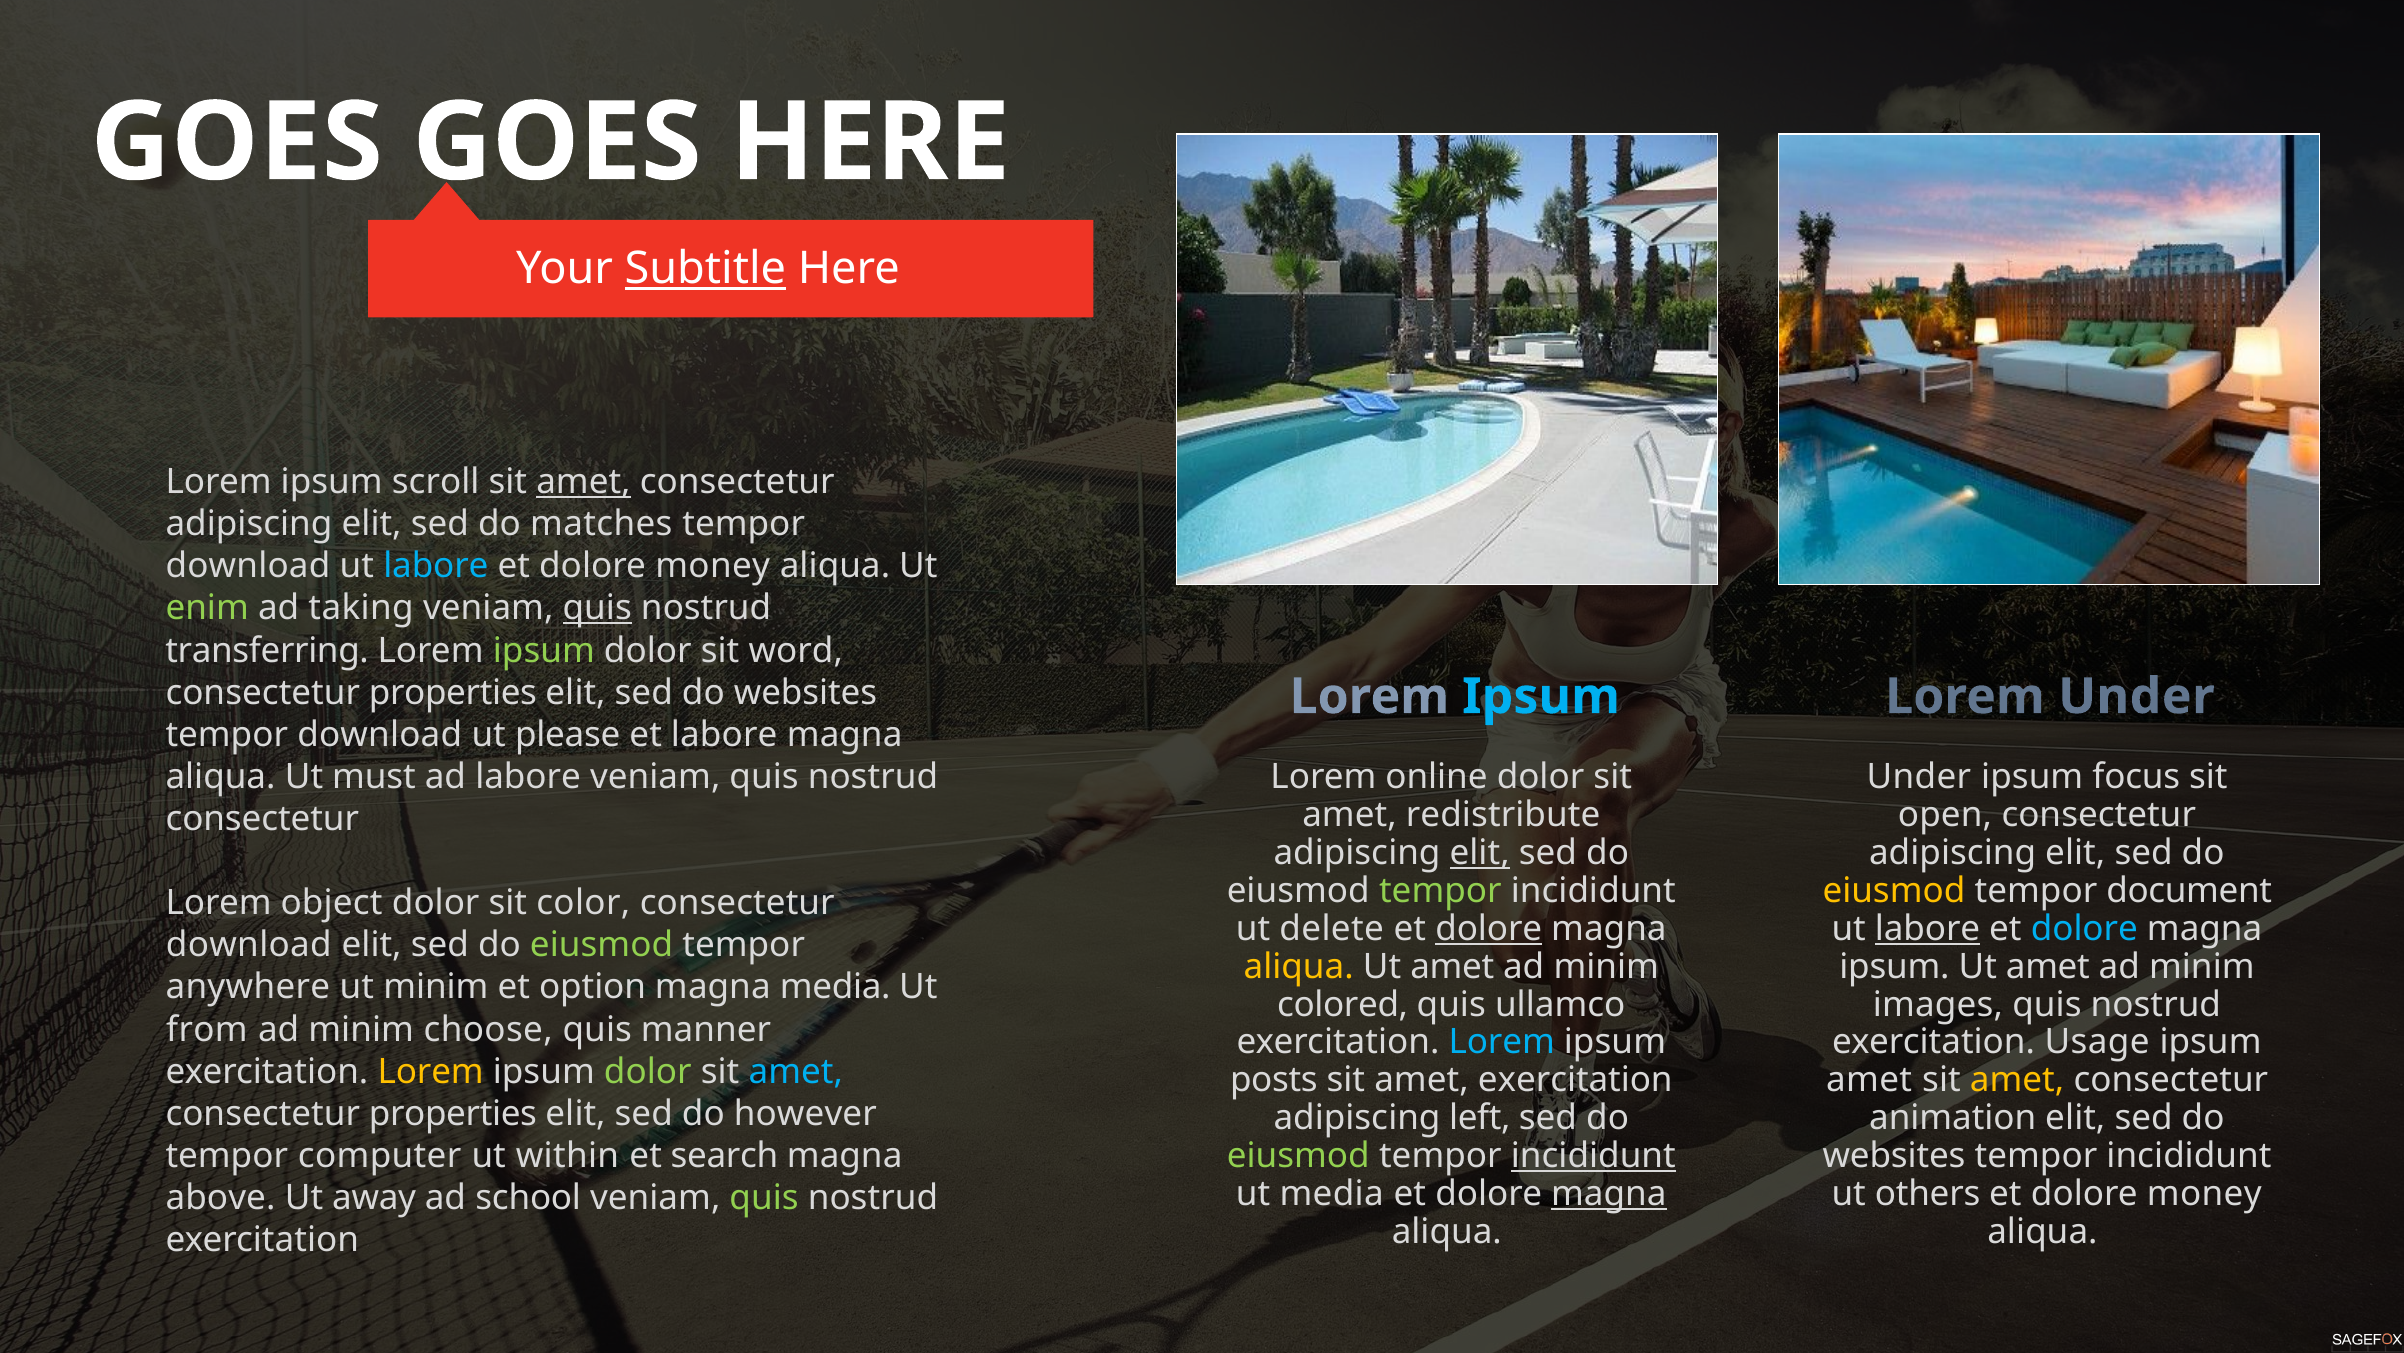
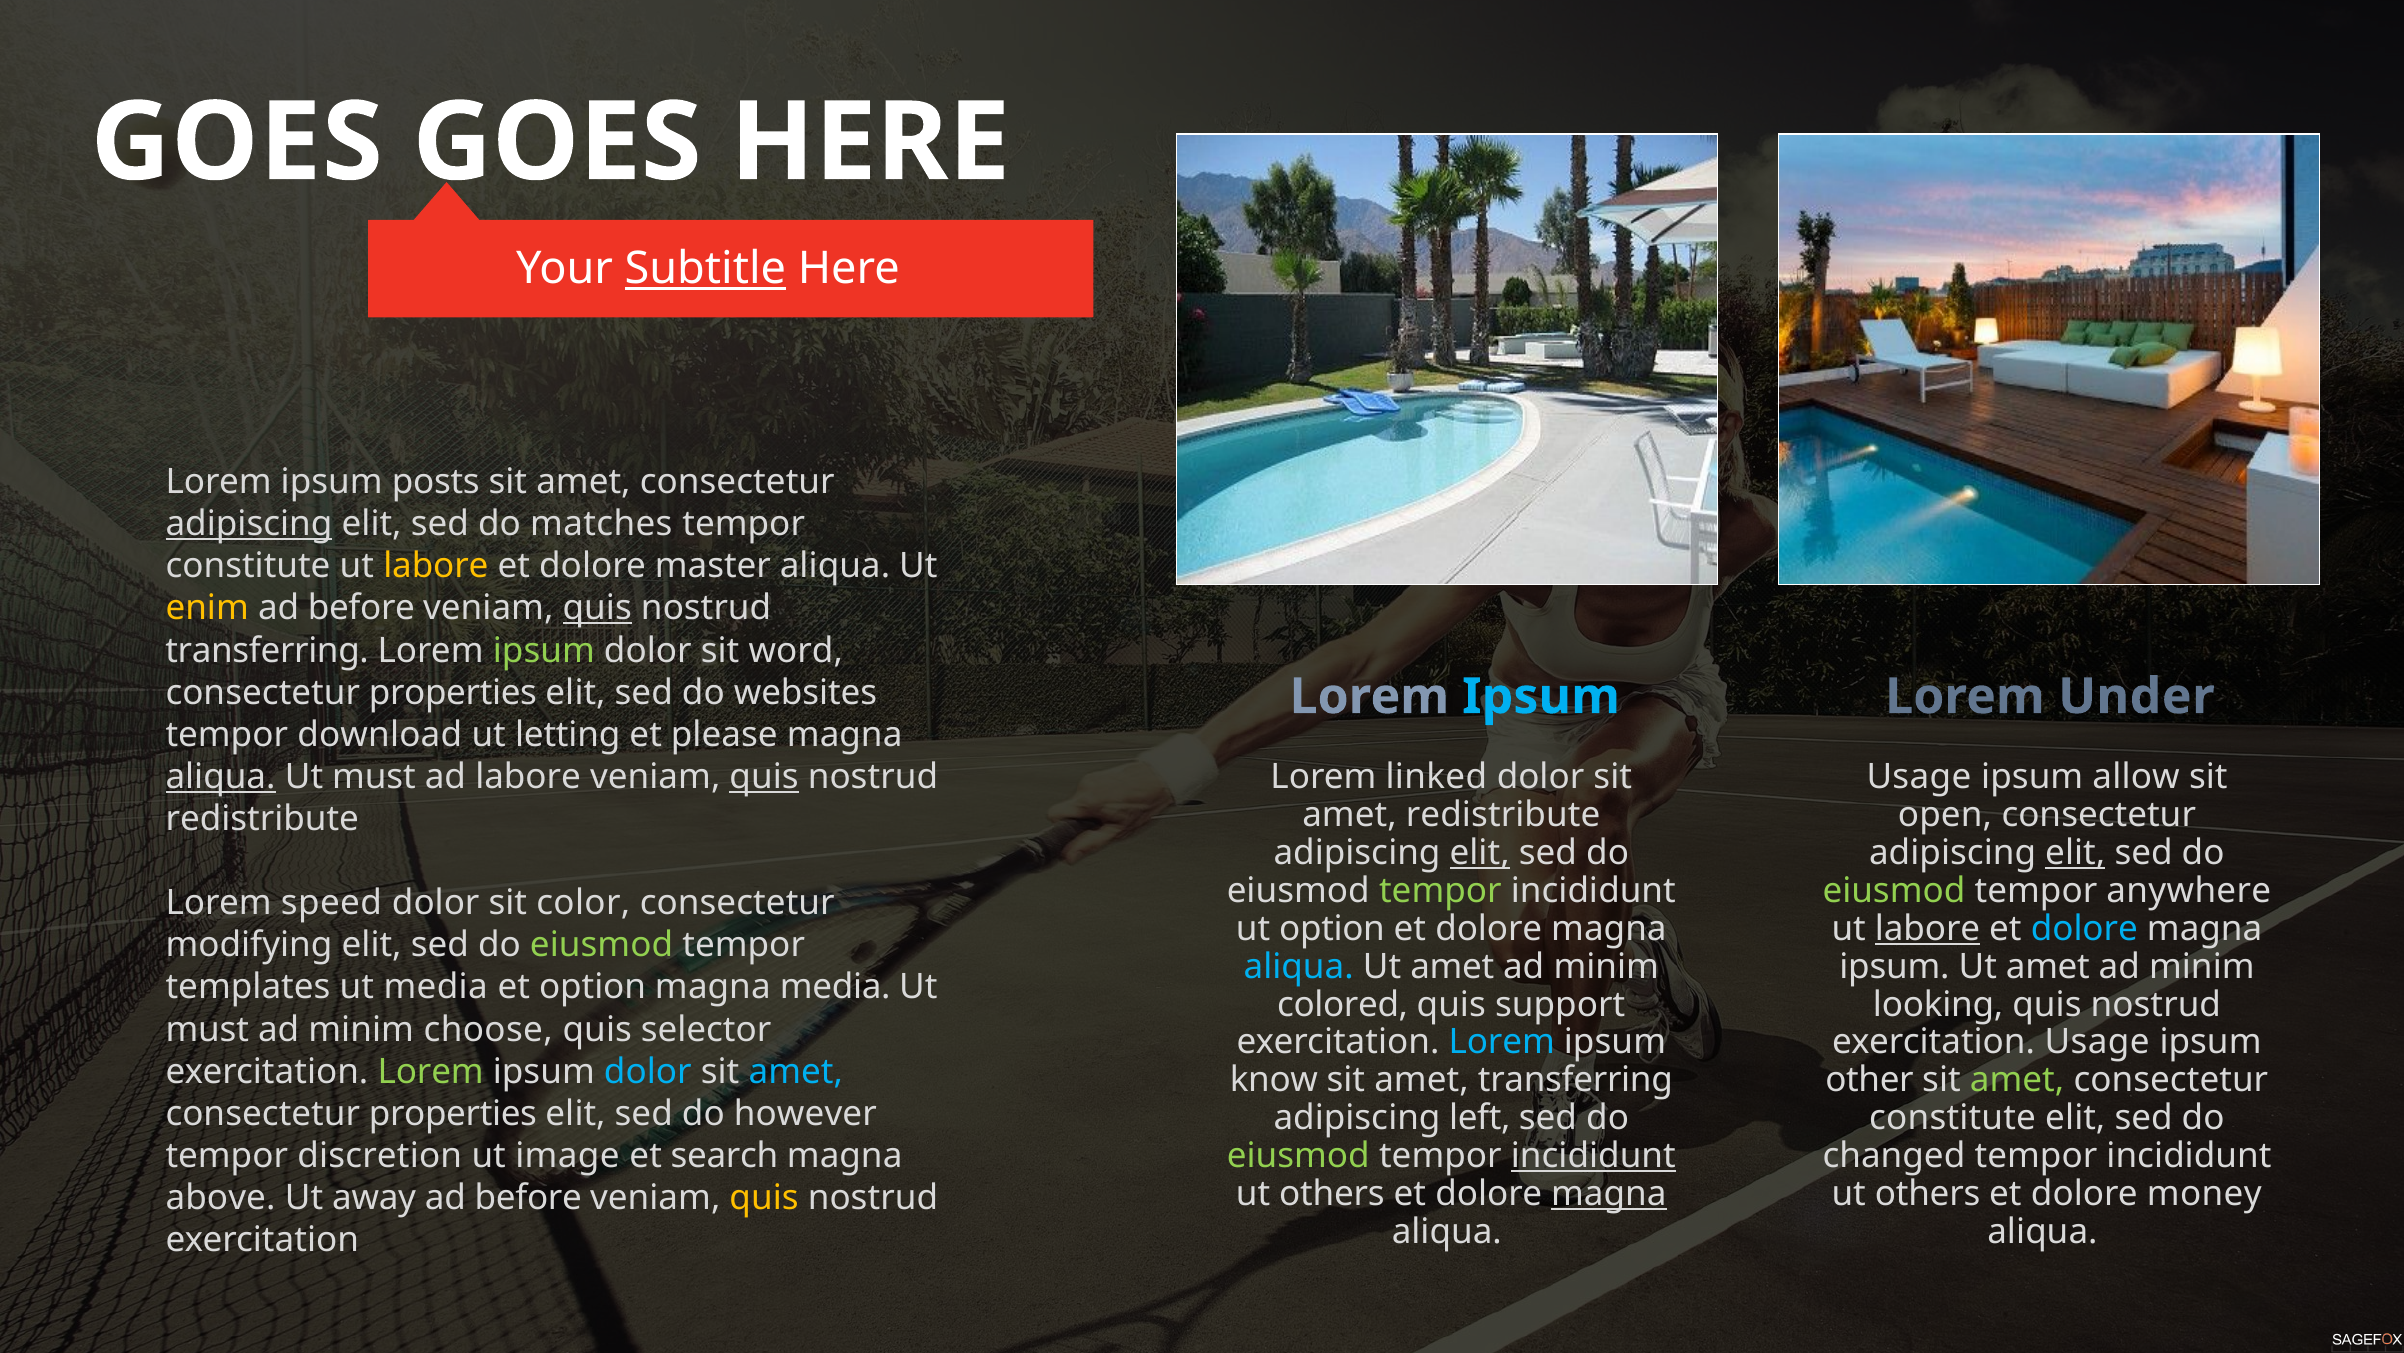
scroll: scroll -> posts (436, 482)
amet underline: present -> none (583, 482)
adipiscing underline: none -> present (249, 524)
download: download -> constitute (248, 566)
labore colour: light blue -> yellow (436, 566)
money: money -> master (713, 566)
enim colour: light green -> yellow (207, 608)
taking: taking -> before (361, 608)
please: please -> letting (568, 734)
et labore: labore -> please (724, 734)
aliqua underline: none -> present (221, 776)
quis underline: none -> present (764, 776)
online: online -> linked (1436, 776)
Under: Under -> Usage (1919, 776)
focus: focus -> allow (2136, 776)
consectetur: consectetur -> redistribute (262, 818)
elit underline: none -> present (2075, 852)
eiusmod colour: yellow -> light green (1894, 890)
document: document -> anywhere (2189, 890)
object: object -> speed (331, 903)
ut delete: delete -> option (1332, 928)
dolore underline: present -> none (1489, 928)
download: download -> modifying (249, 945)
aliqua colour: yellow -> light blue (1299, 966)
anywhere: anywhere -> templates (248, 987)
ut minim: minim -> media (436, 987)
ullamco: ullamco -> support (1560, 1004)
images: images -> looking (1938, 1004)
from: from -> must (207, 1029)
manner: manner -> selector (706, 1029)
Lorem colour: yellow -> light green (431, 1071)
dolor colour: light green -> light blue (648, 1071)
posts: posts -> know (1274, 1080)
amet exercitation: exercitation -> transferring (1575, 1080)
amet: amet -> other (1870, 1080)
amet colour: yellow -> light green (2017, 1080)
animation: animation -> constitute (1953, 1118)
computer: computer -> discretion (380, 1155)
within: within -> image (567, 1155)
websites: websites -> changed (1894, 1156)
media: media -> others (1332, 1193)
school: school -> before (528, 1197)
quis colour: light green -> yellow (764, 1197)
